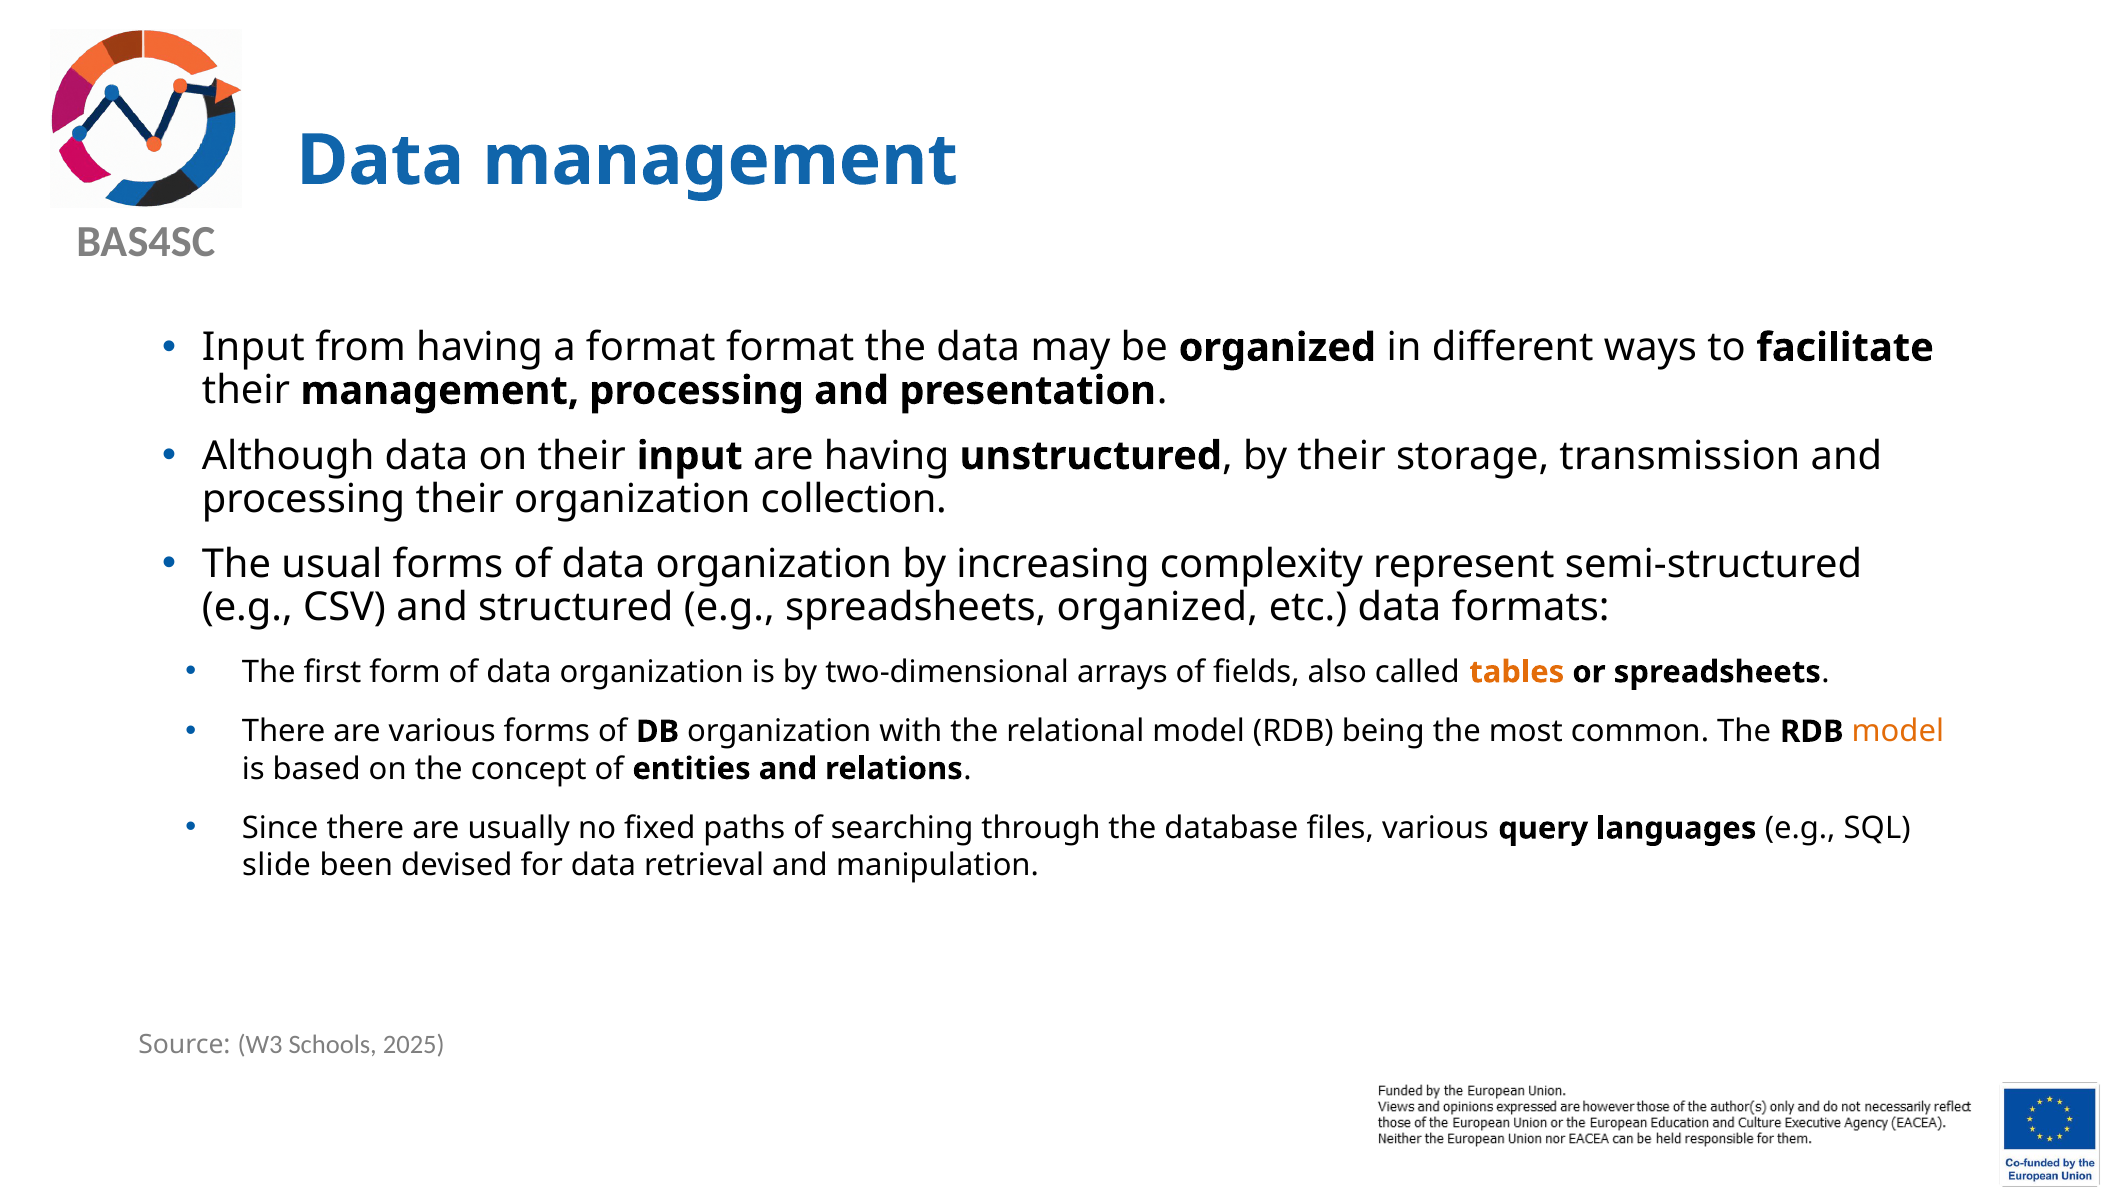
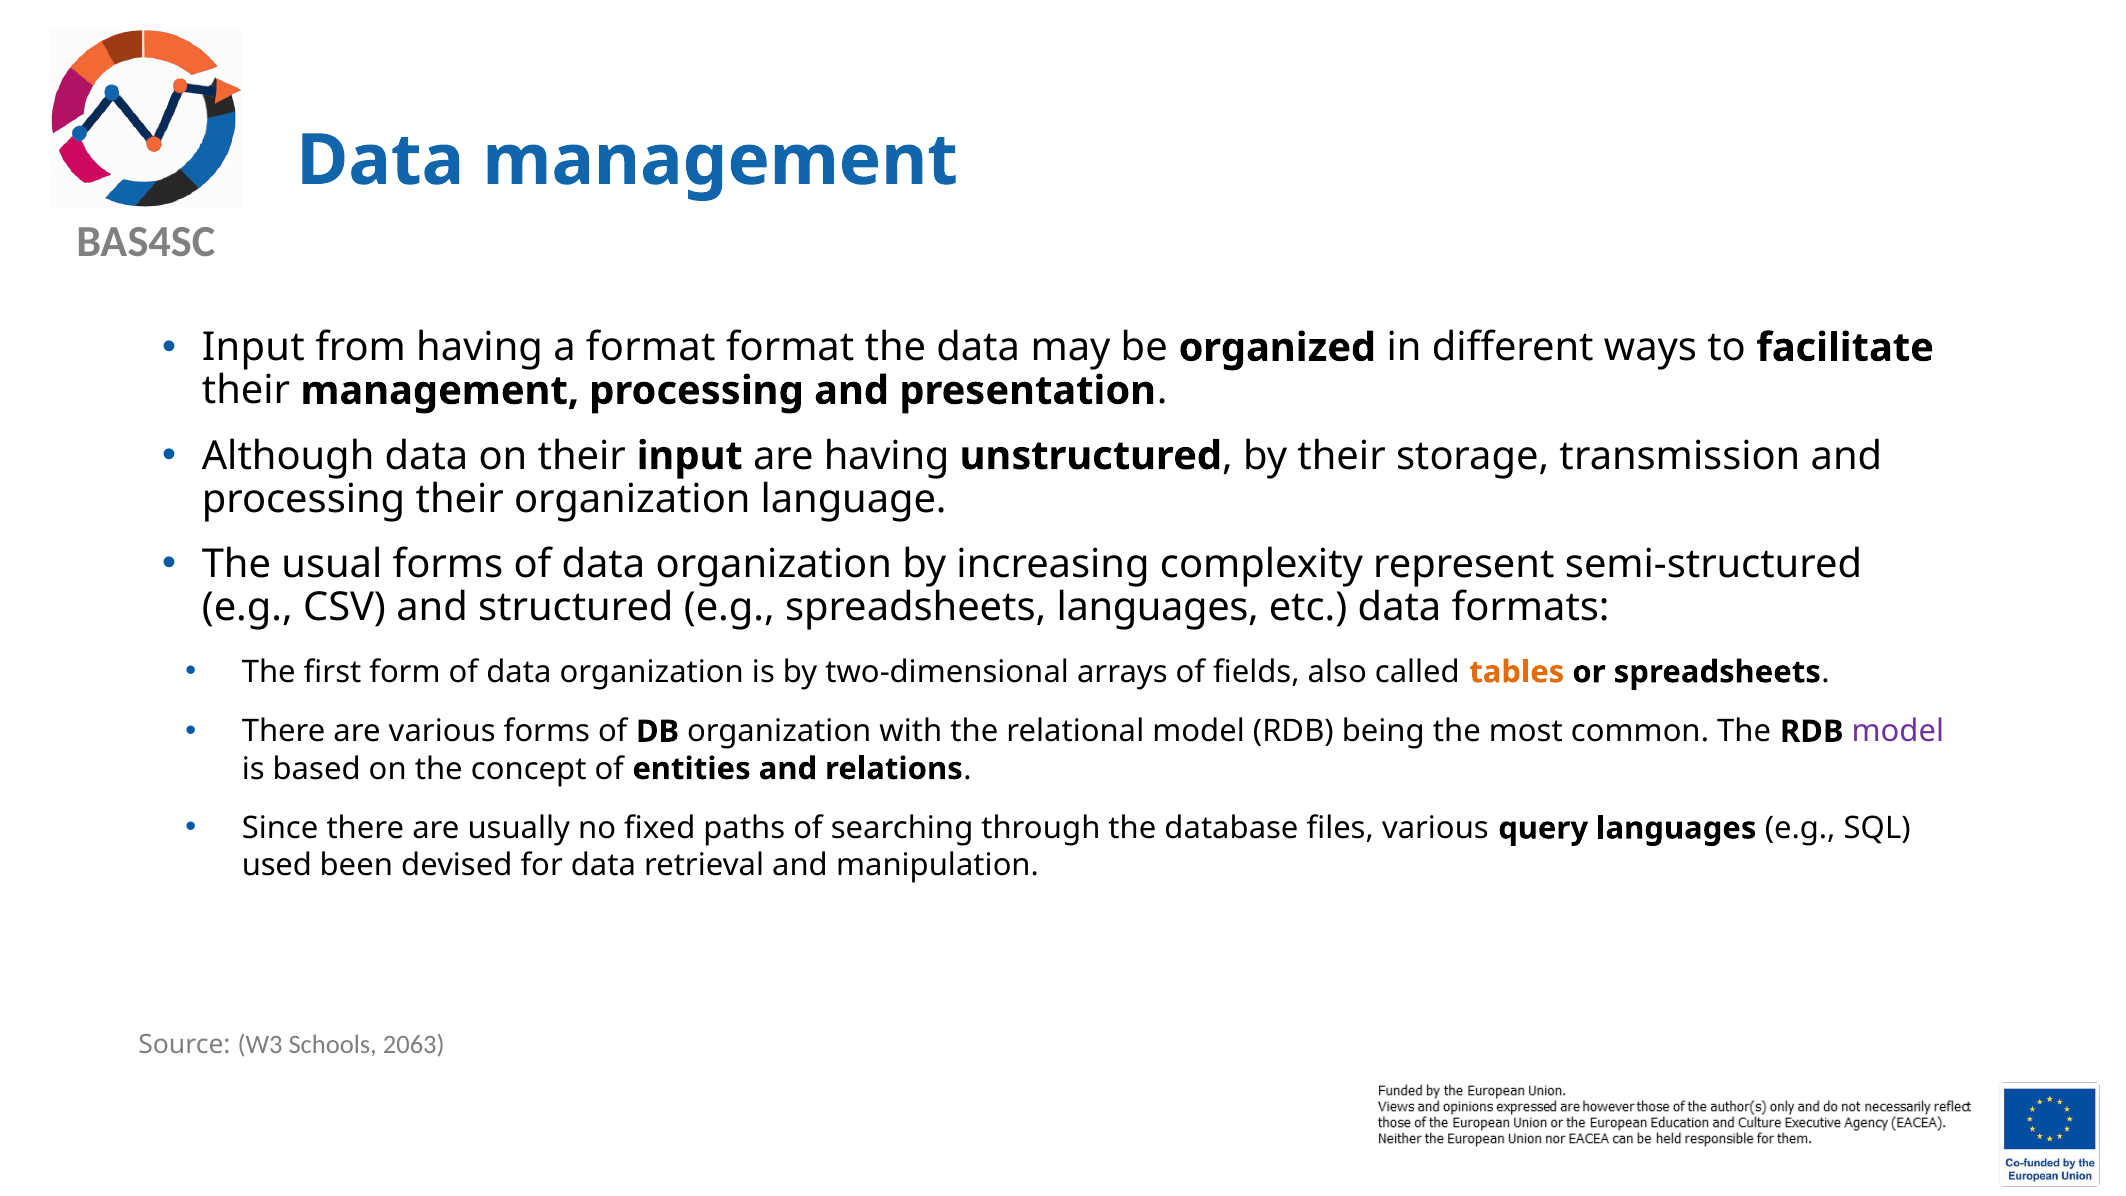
collection: collection -> language (854, 499)
spreadsheets organized: organized -> languages (1158, 607)
model colour: orange -> purple (1898, 731)
slide: slide -> used (277, 865)
2025: 2025 -> 2063 (414, 1045)
